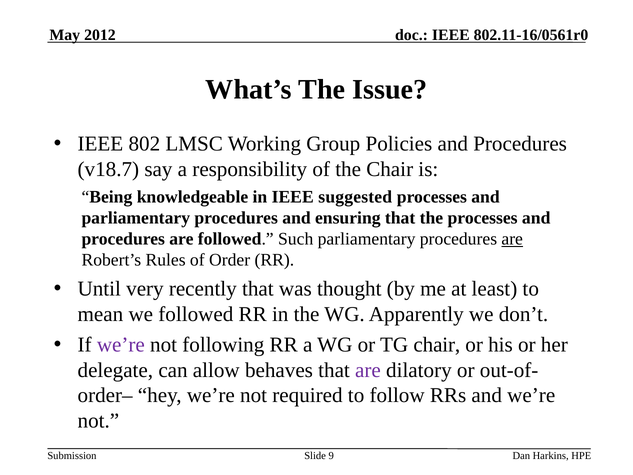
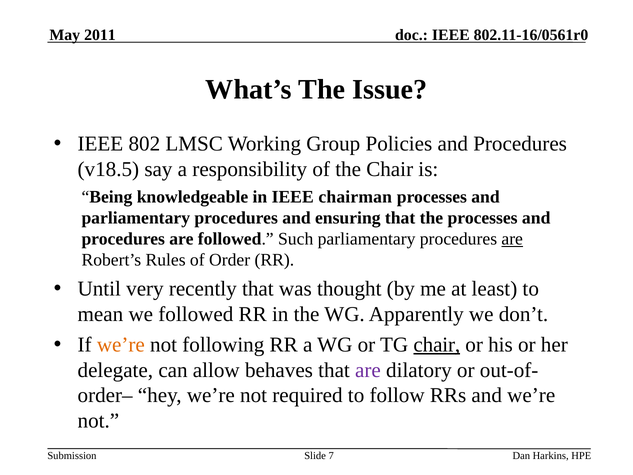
2012: 2012 -> 2011 (100, 35)
v18.7: v18.7 -> v18.5 (108, 169)
suggested: suggested -> chairman (355, 197)
we’re colour: purple -> orange (121, 345)
chair underline: none -> present (437, 345)
9: 9 -> 7 (331, 455)
